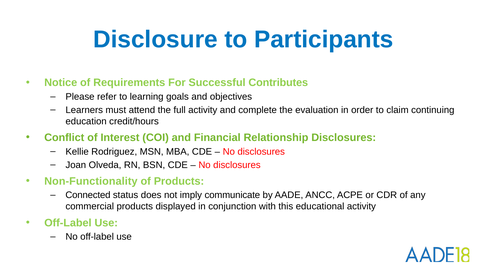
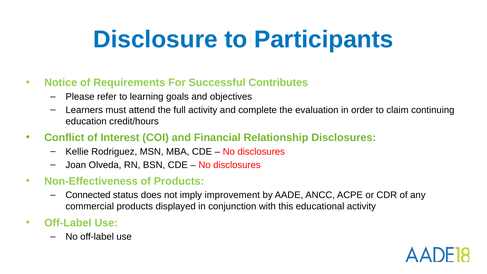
Non-Functionality: Non-Functionality -> Non-Effectiveness (91, 181)
communicate: communicate -> improvement (232, 195)
